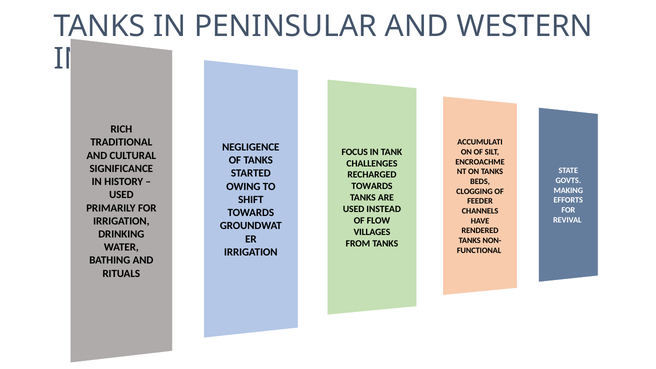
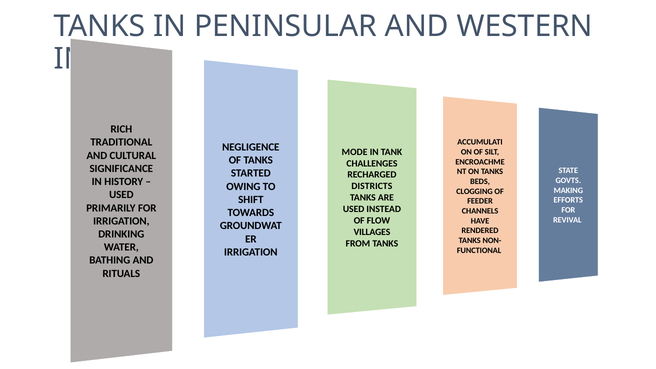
FOCUS: FOCUS -> MODE (355, 152)
TOWARDS: TOWARDS -> DISTRICTS (372, 186)
